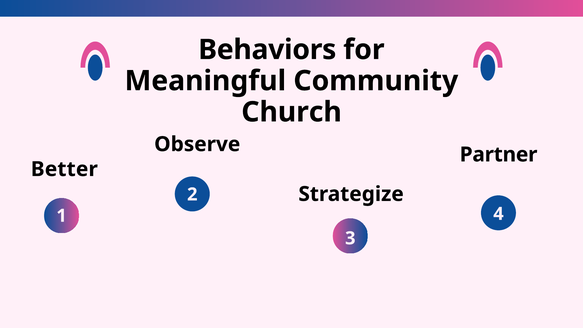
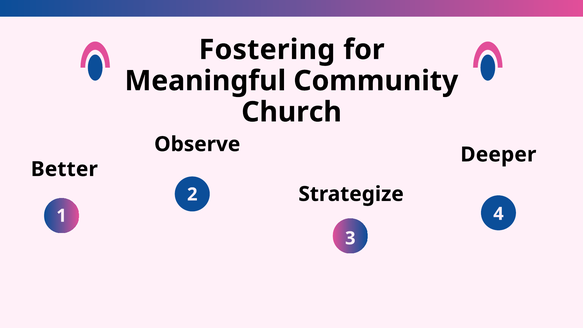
Behaviors: Behaviors -> Fostering (267, 50)
Partner: Partner -> Deeper (498, 155)
